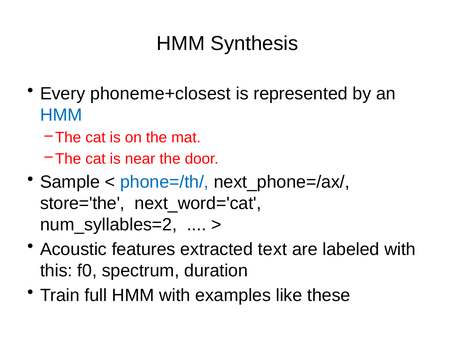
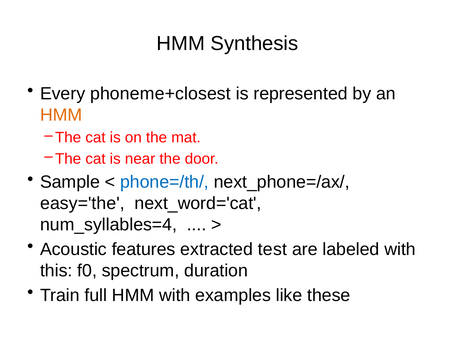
HMM colour: blue -> orange (61, 115)
store='the: store='the -> easy='the (82, 203)
num_syllables=2: num_syllables=2 -> num_syllables=4 (109, 225)
text: text -> test (272, 250)
